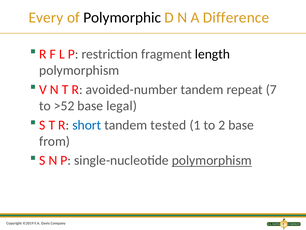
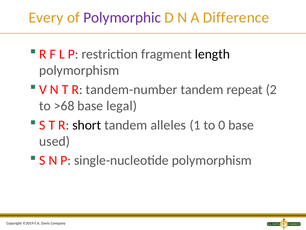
Polymorphic colour: black -> purple (122, 18)
avoided-number: avoided-number -> tandem-number (132, 89)
7: 7 -> 2 (271, 89)
>52: >52 -> >68 (64, 106)
short colour: blue -> black (87, 125)
tested: tested -> alleles (168, 125)
2: 2 -> 0 (222, 125)
from: from -> used (55, 141)
polymorphism underline: present -> none (212, 160)
